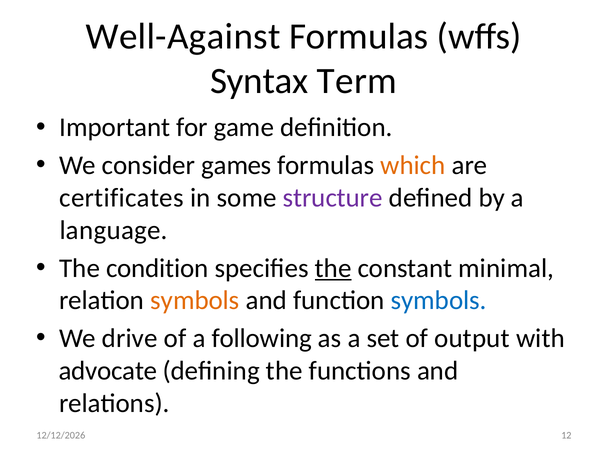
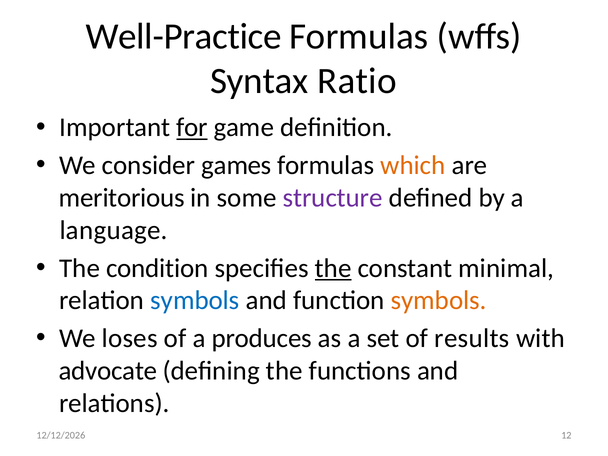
Well-Against: Well-Against -> Well-Practice (184, 37)
Term: Term -> Ratio (357, 81)
for underline: none -> present (192, 128)
certificates: certificates -> meritorious (122, 198)
symbols colour: orange -> blue (195, 301)
symbols colour: blue -> orange (439, 301)
drive: drive -> loses (130, 338)
following: following -> produces (262, 338)
output: output -> results (472, 338)
